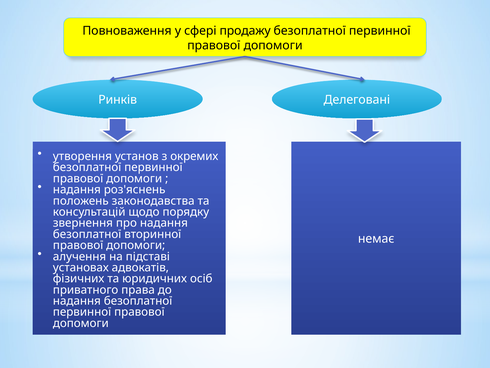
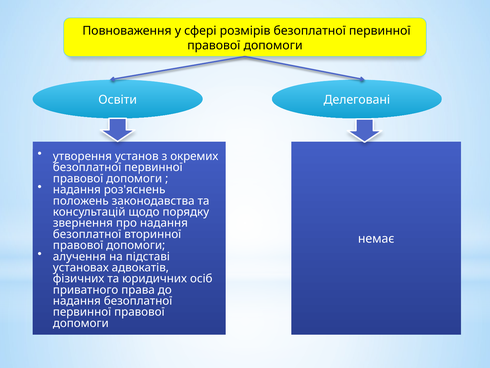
продажу: продажу -> розмірів (245, 31)
Ринків: Ринків -> Освіти (118, 100)
